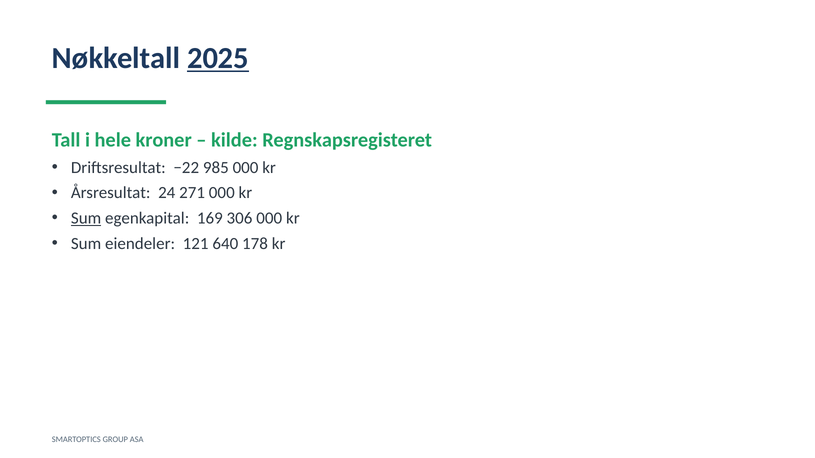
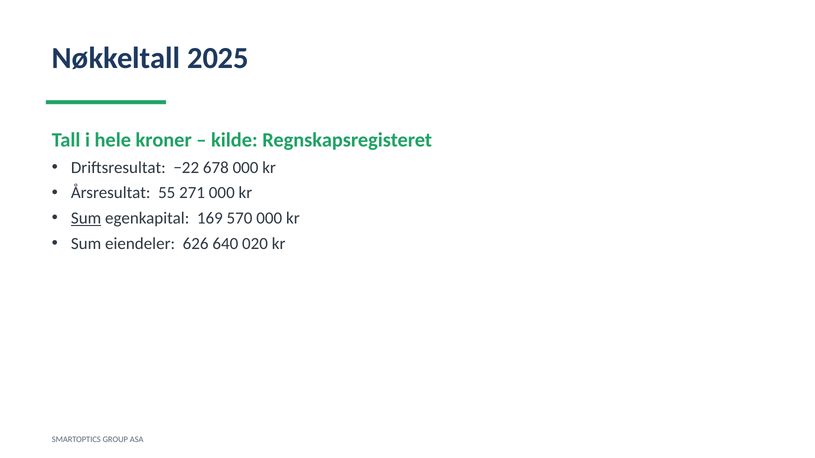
2025 underline: present -> none (218, 58)
985: 985 -> 678 (216, 168)
24: 24 -> 55 (167, 193)
306: 306 -> 570 (240, 219)
121: 121 -> 626 (196, 244)
178: 178 -> 020 (255, 244)
